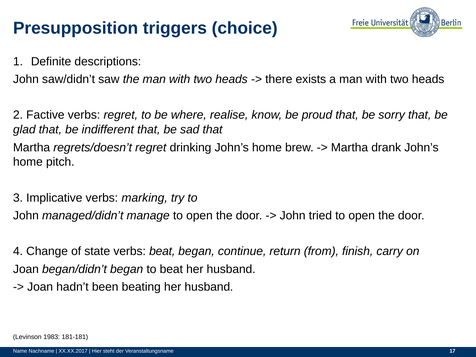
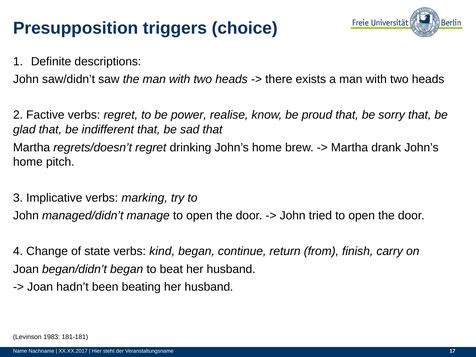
where: where -> power (189, 115)
verbs beat: beat -> kind (162, 251)
